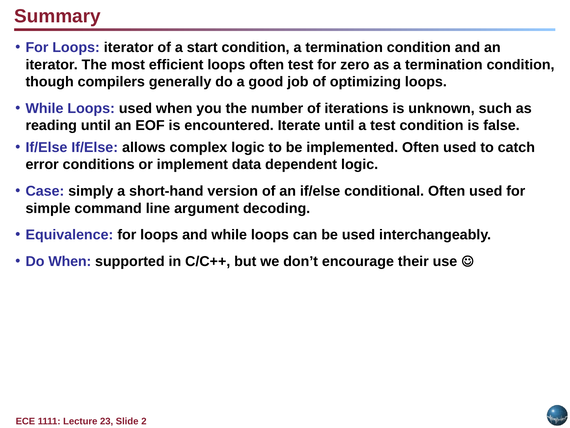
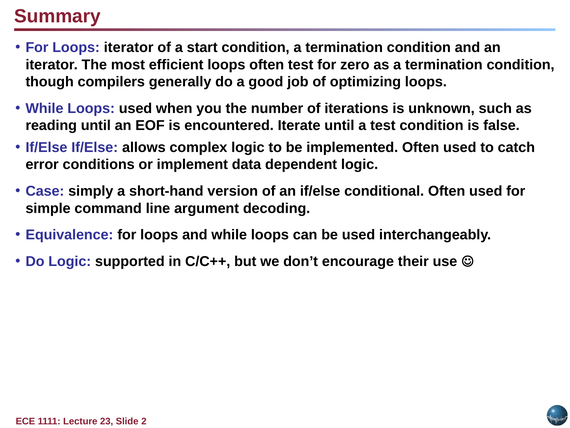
Do When: When -> Logic (70, 261)
